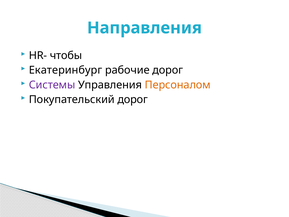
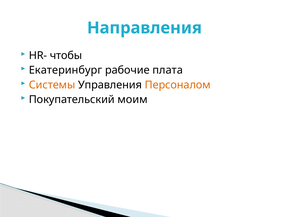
рабочие дорог: дорог -> плата (168, 70)
Системы colour: purple -> orange (52, 85)
Покупательский дорог: дорог -> моим (133, 99)
